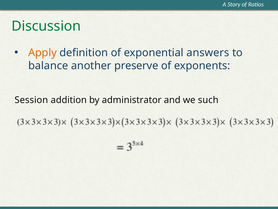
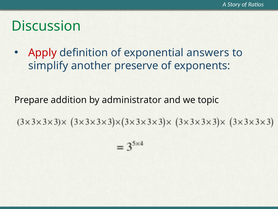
Apply colour: orange -> red (42, 53)
balance: balance -> simplify (48, 66)
Session: Session -> Prepare (31, 100)
such: such -> topic (208, 100)
